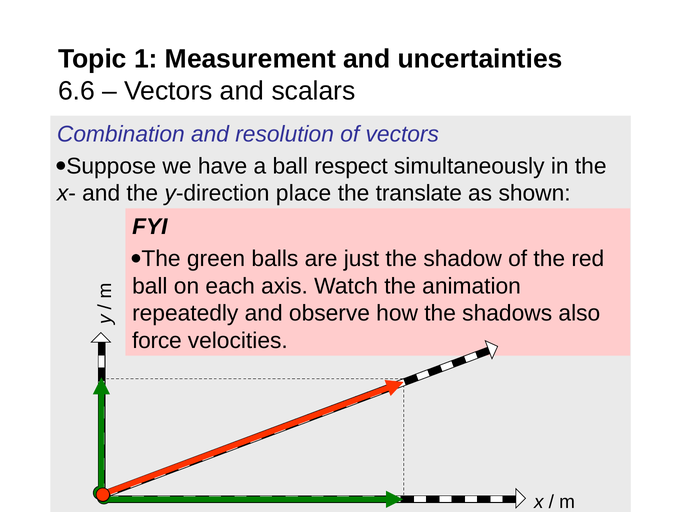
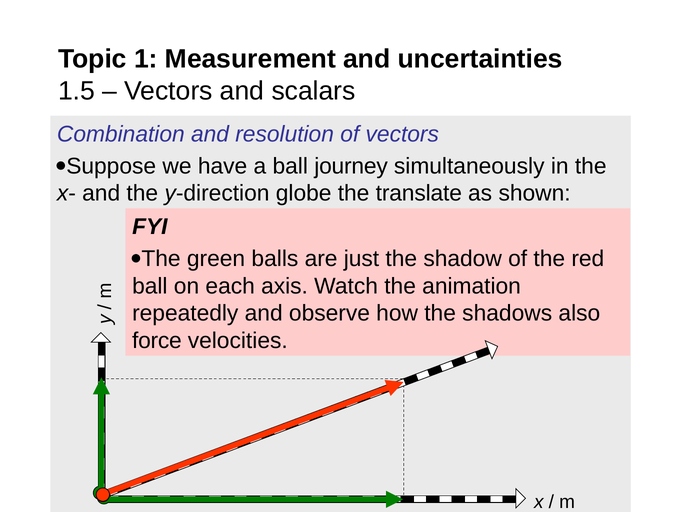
6.6: 6.6 -> 1.5 (76, 91)
respect: respect -> journey (351, 166)
place: place -> globe (304, 194)
